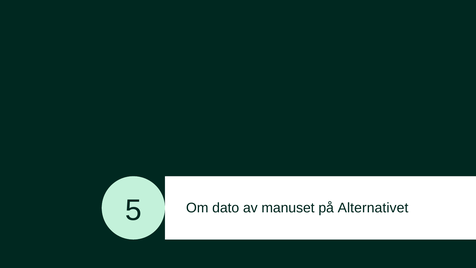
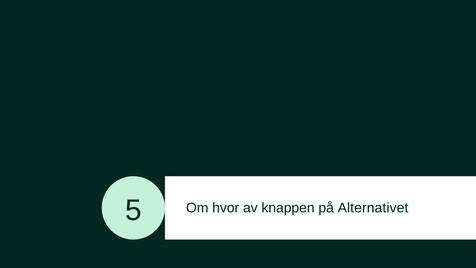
dato: dato -> hvor (226, 208)
manuset: manuset -> knappen (288, 208)
